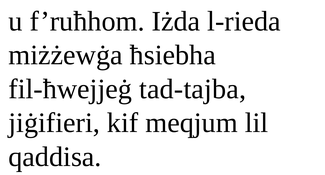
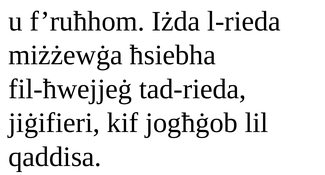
tad-tajba: tad-tajba -> tad-rieda (193, 89)
meqjum: meqjum -> jogħġob (192, 123)
